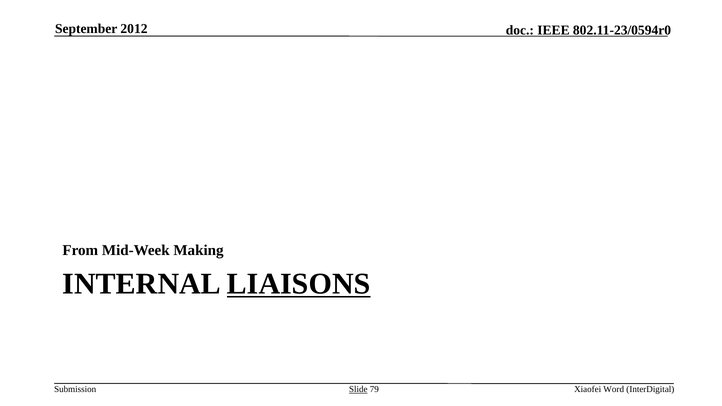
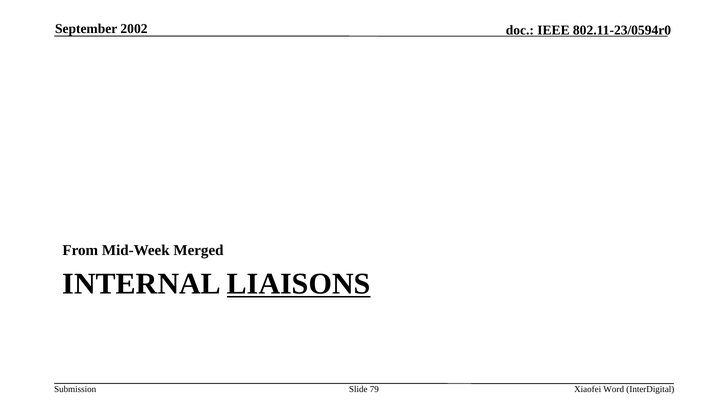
2012: 2012 -> 2002 (134, 29)
Making: Making -> Merged (198, 250)
Slide underline: present -> none (358, 390)
